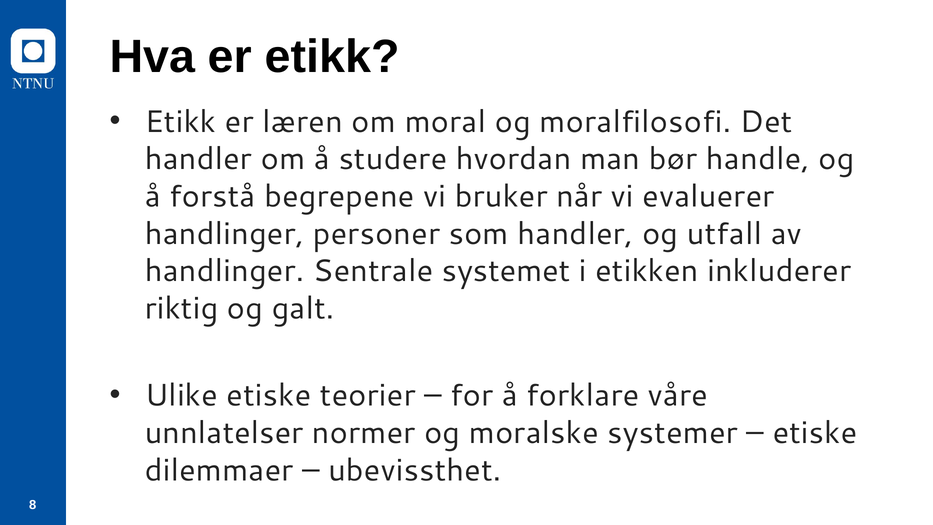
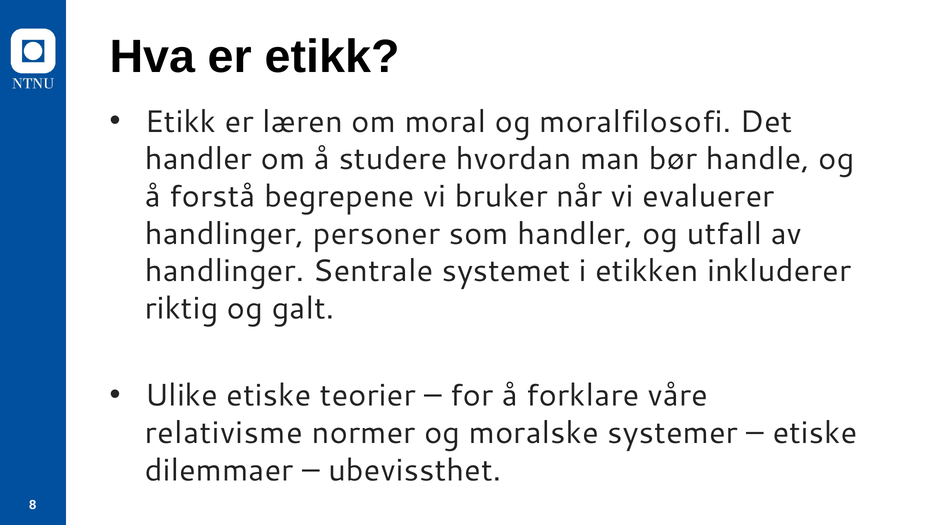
unnlatelser: unnlatelser -> relativisme (224, 433)
